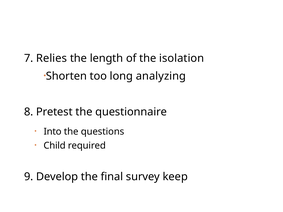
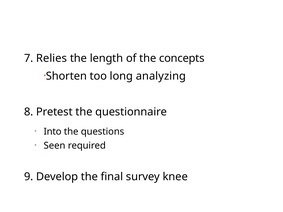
isolation: isolation -> concepts (182, 58)
Child: Child -> Seen (54, 146)
keep: keep -> knee (175, 177)
